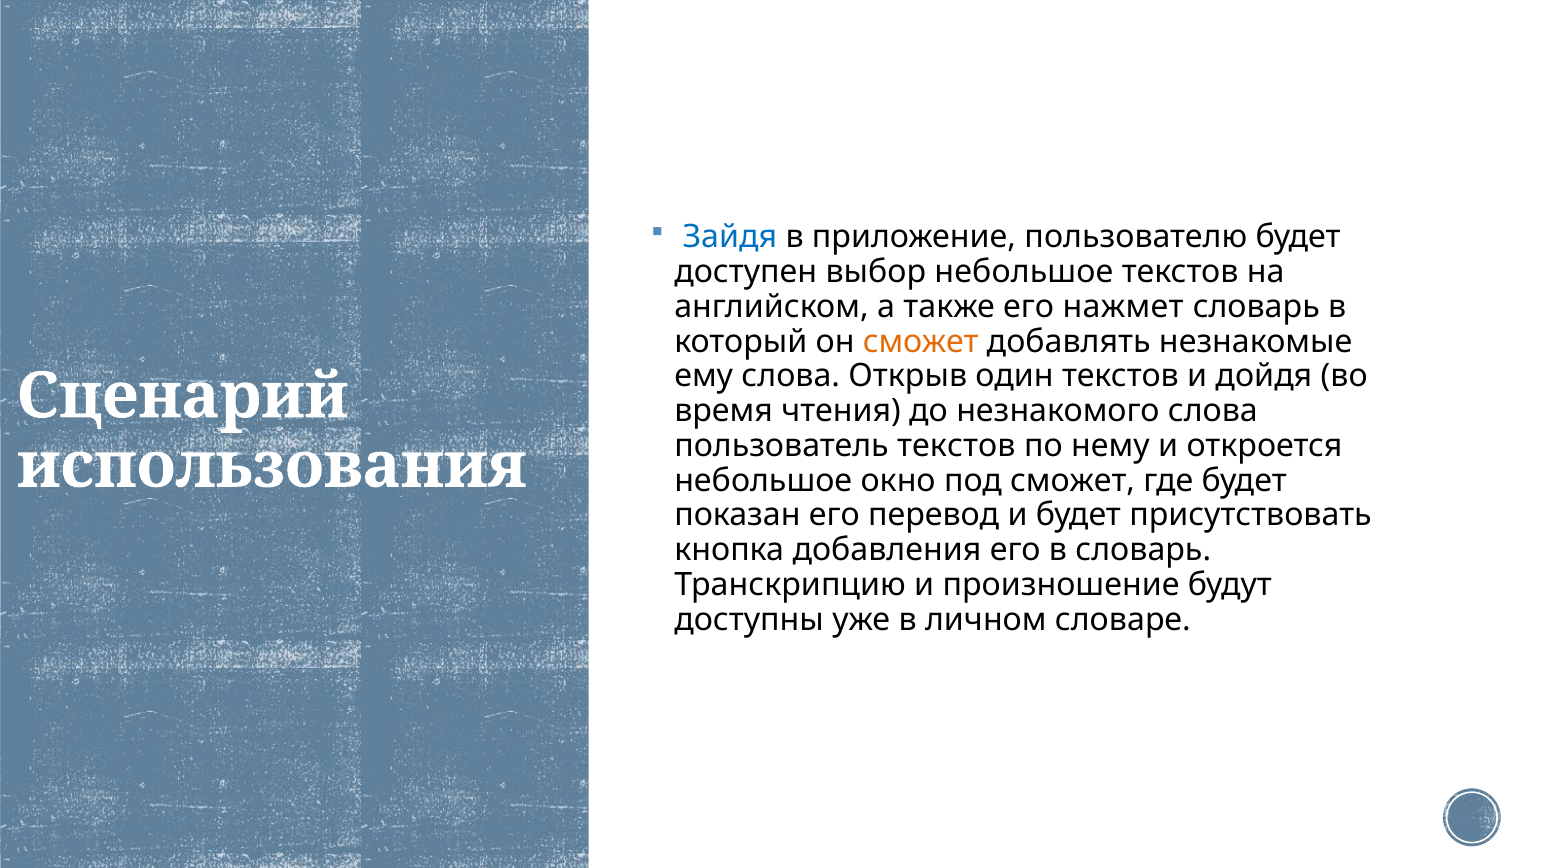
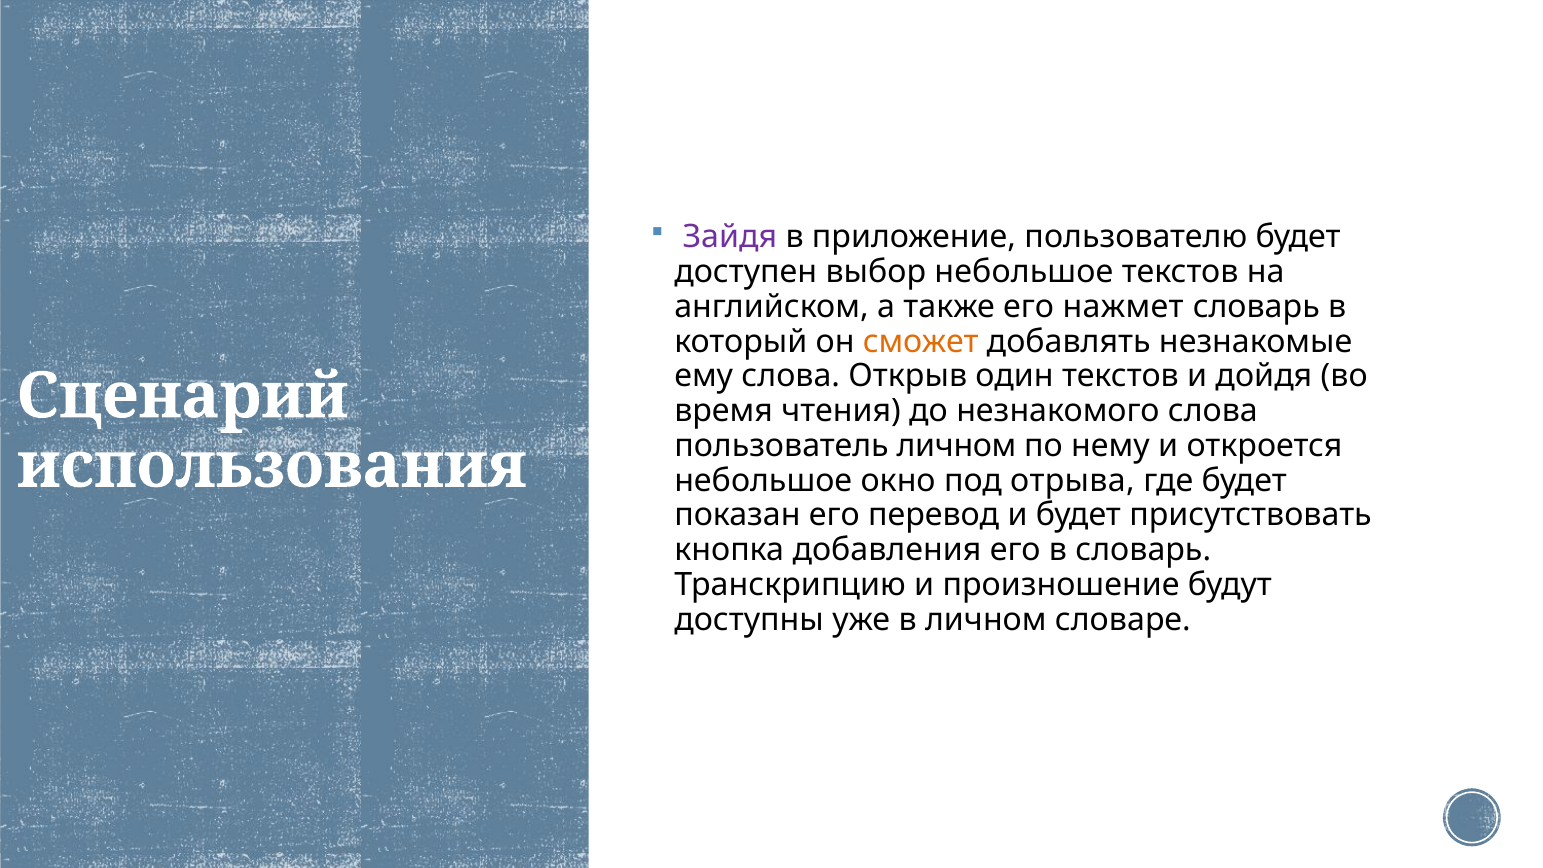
Зайдя colour: blue -> purple (730, 237)
пользователь текстов: текстов -> личном (957, 446)
под сможет: сможет -> отрыва (1072, 480)
